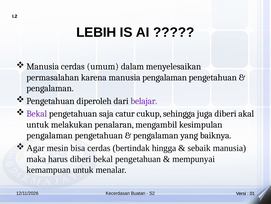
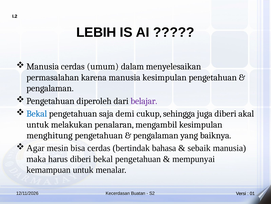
manusia pengalaman: pengalaman -> kesimpulan (165, 77)
Bekal colour: purple -> blue (37, 113)
catur: catur -> demi (125, 113)
pengalaman: pengalaman -> menghitung (50, 135)
hingga: hingga -> bahasa (164, 148)
